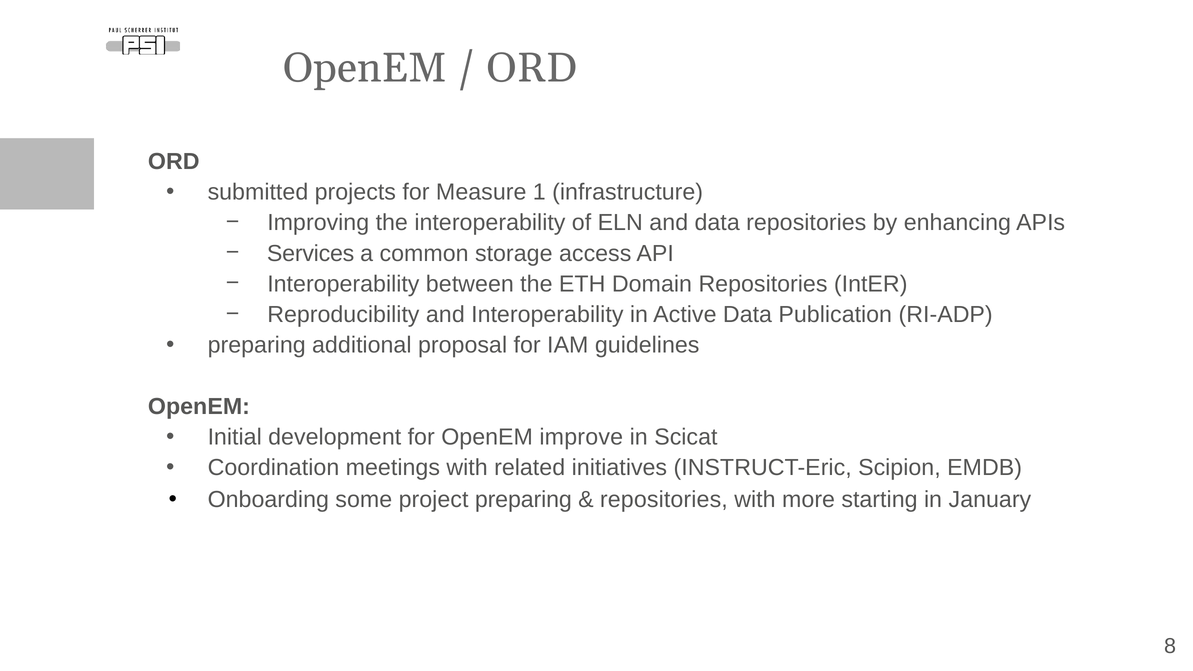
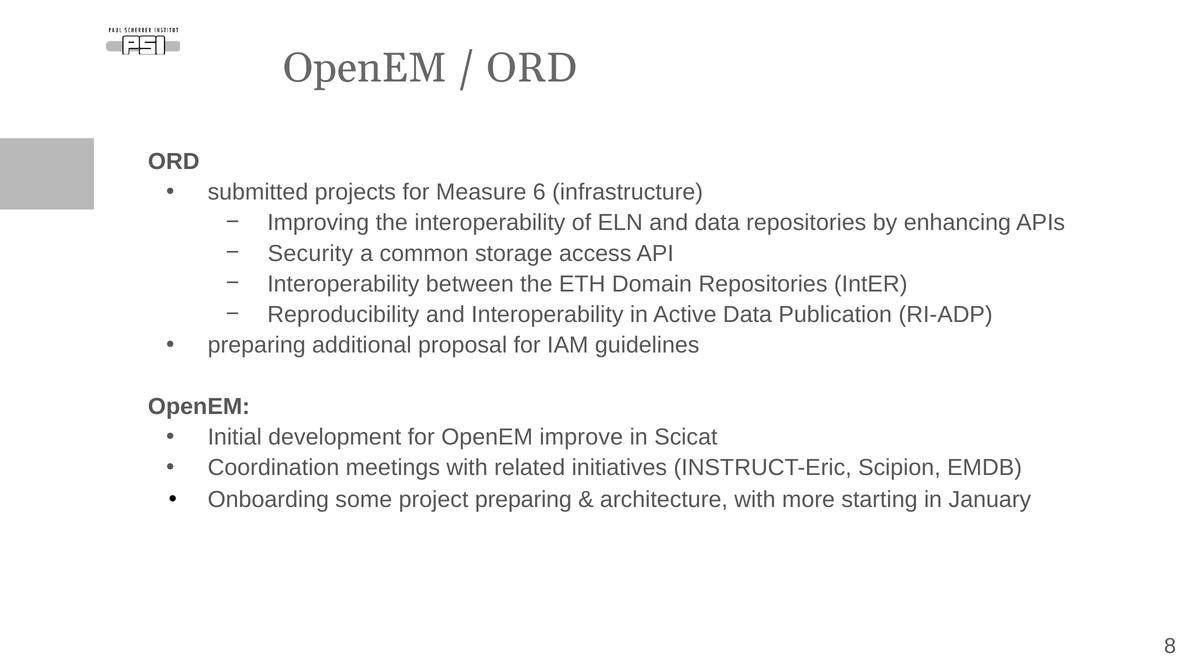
1: 1 -> 6 (539, 192)
Services: Services -> Security (310, 253)
repositories: repositories -> architecture (664, 500)
